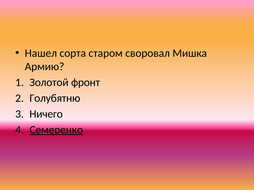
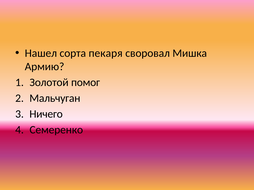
старом: старом -> пекаря (106, 53)
фронт: фронт -> помог (86, 83)
Голубятню: Голубятню -> Мальчуган (55, 98)
Семеренко underline: present -> none (56, 130)
